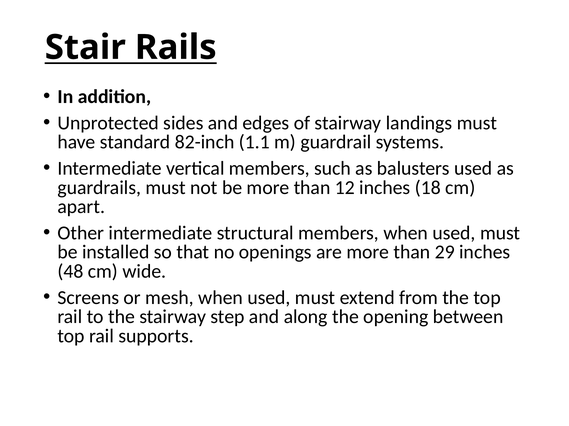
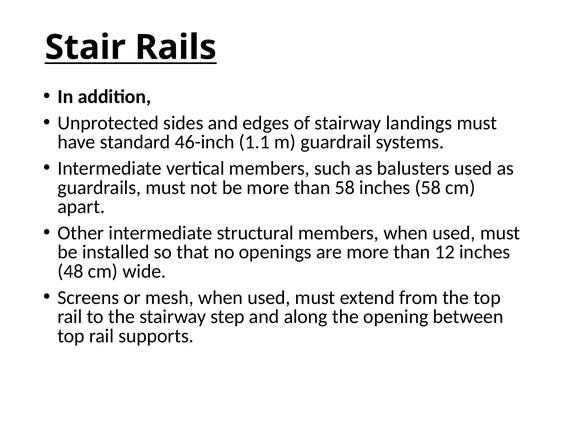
82-inch: 82-inch -> 46-inch (205, 142)
than 12: 12 -> 58 (345, 188)
inches 18: 18 -> 58 (428, 188)
29: 29 -> 12 (445, 253)
